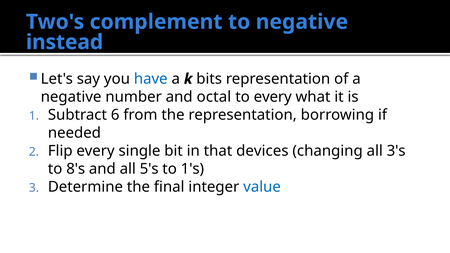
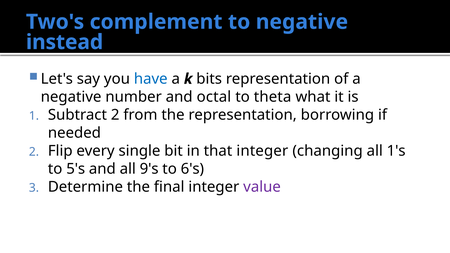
to every: every -> theta (273, 97)
Subtract 6: 6 -> 2 (115, 115)
that devices: devices -> integer (262, 151)
3's: 3's -> 1's (396, 151)
8's: 8's -> 5's (76, 169)
5's: 5's -> 9's (149, 169)
1's: 1's -> 6's (192, 169)
value colour: blue -> purple (262, 187)
